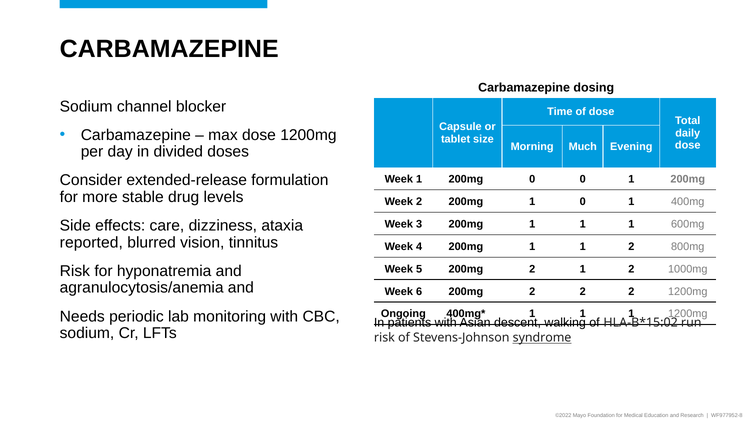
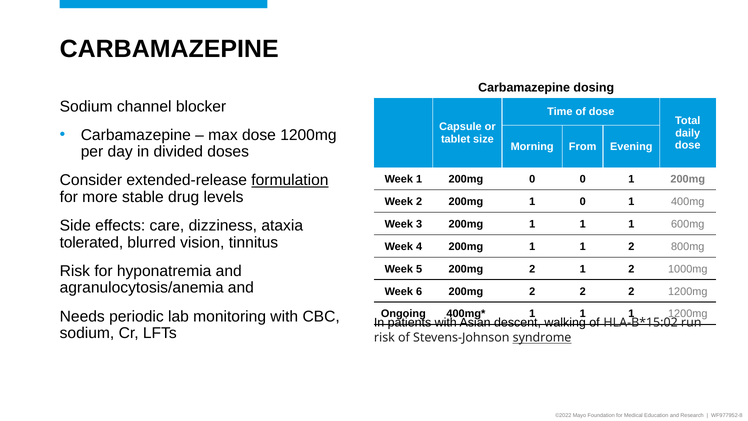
Much: Much -> From (583, 147)
formulation underline: none -> present (290, 180)
reported: reported -> tolerated (91, 242)
